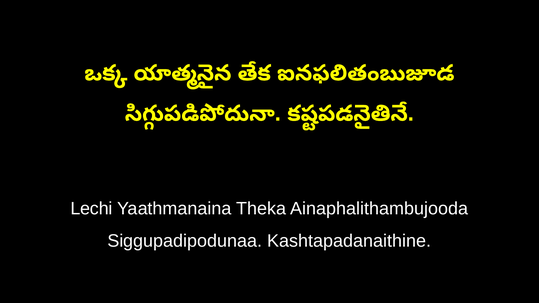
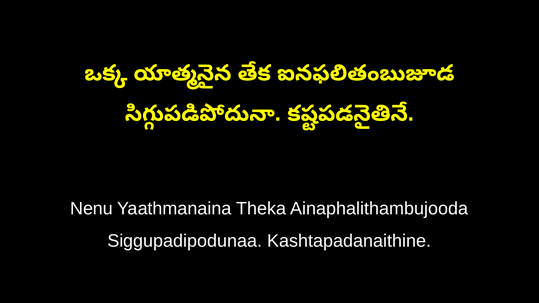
Lechi: Lechi -> Nenu (91, 209)
